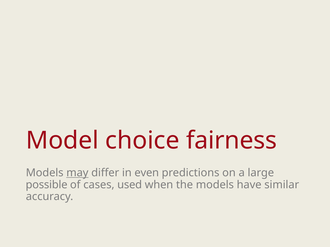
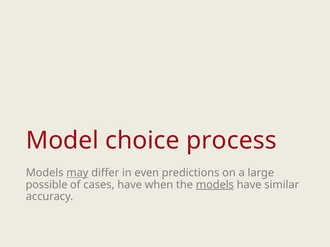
fairness: fairness -> process (231, 141)
cases used: used -> have (130, 185)
models underline: none -> present (215, 185)
